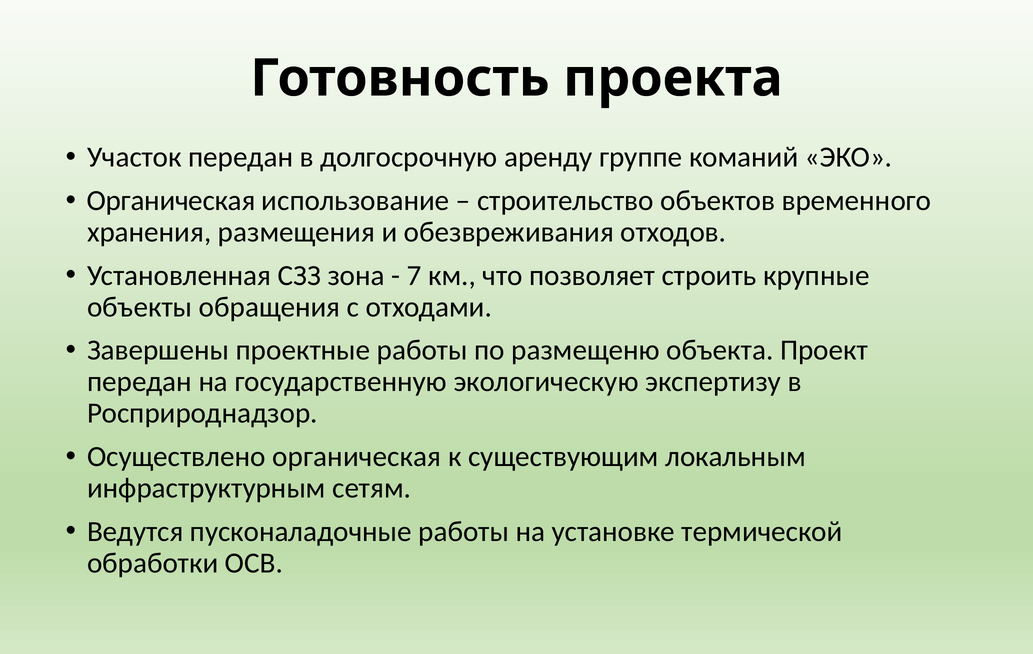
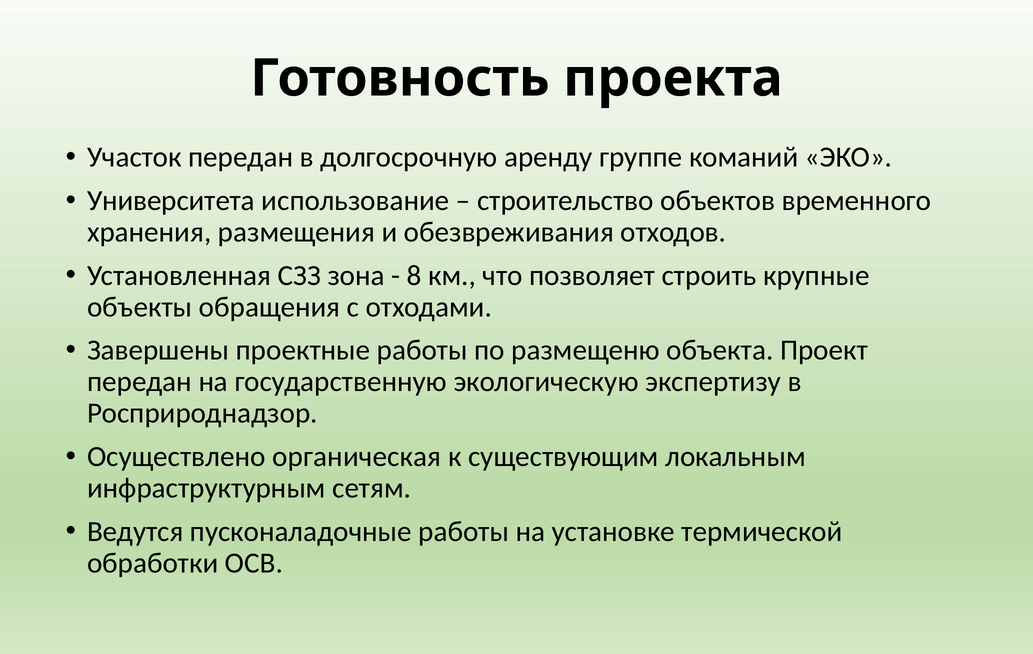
Органическая: Органическая -> Университета (171, 201)
7: 7 -> 8 (414, 276)
